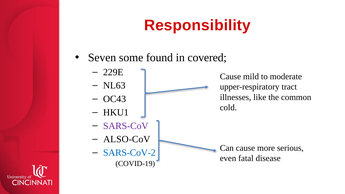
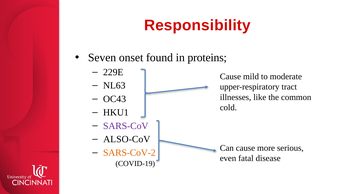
some: some -> onset (131, 58)
covered: covered -> proteins (207, 58)
SARS-CoV-2 colour: blue -> orange (129, 153)
